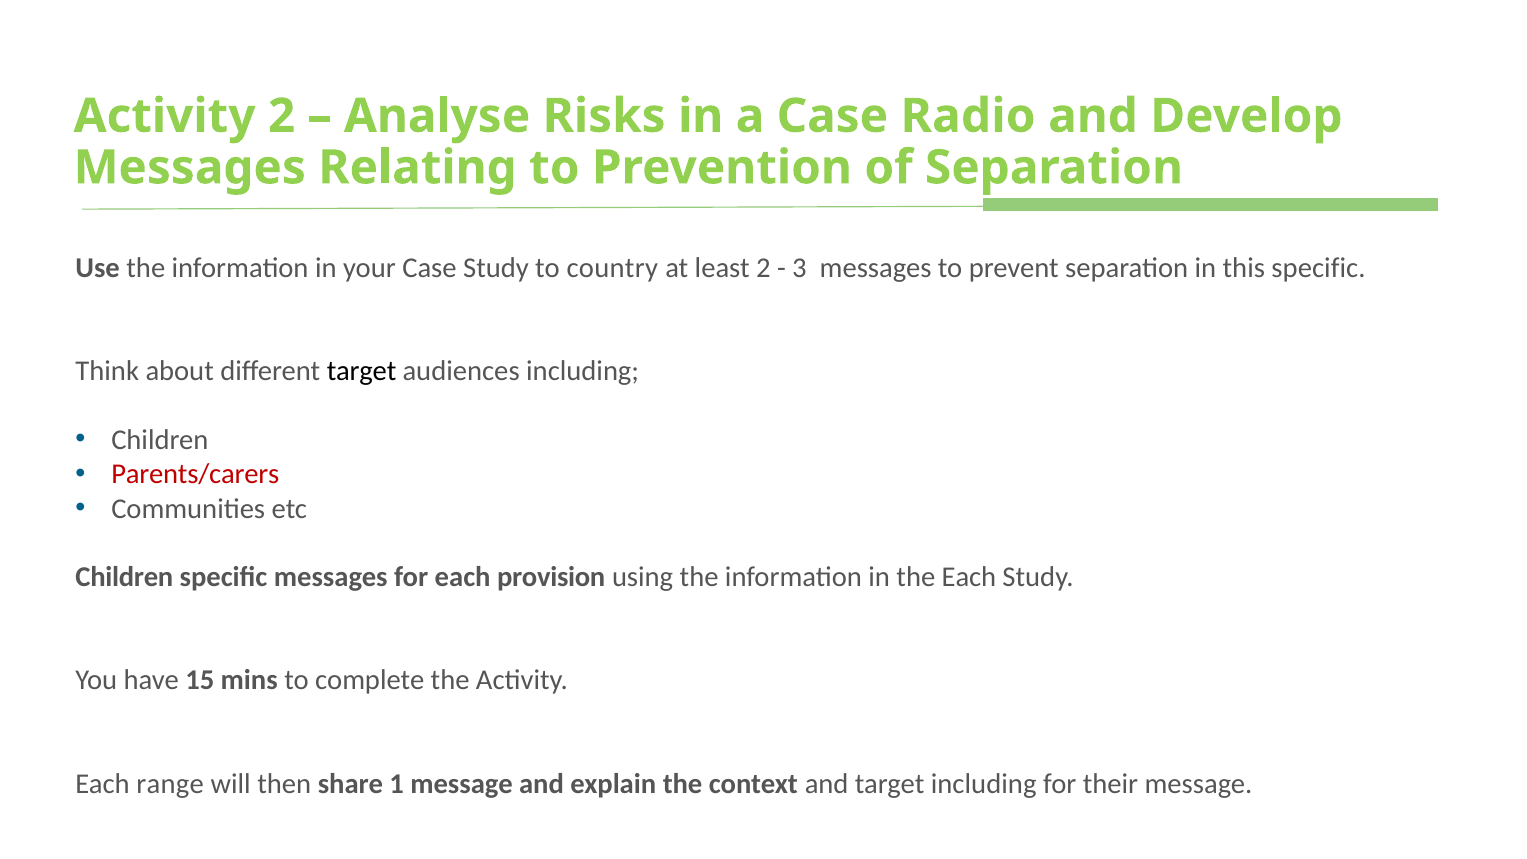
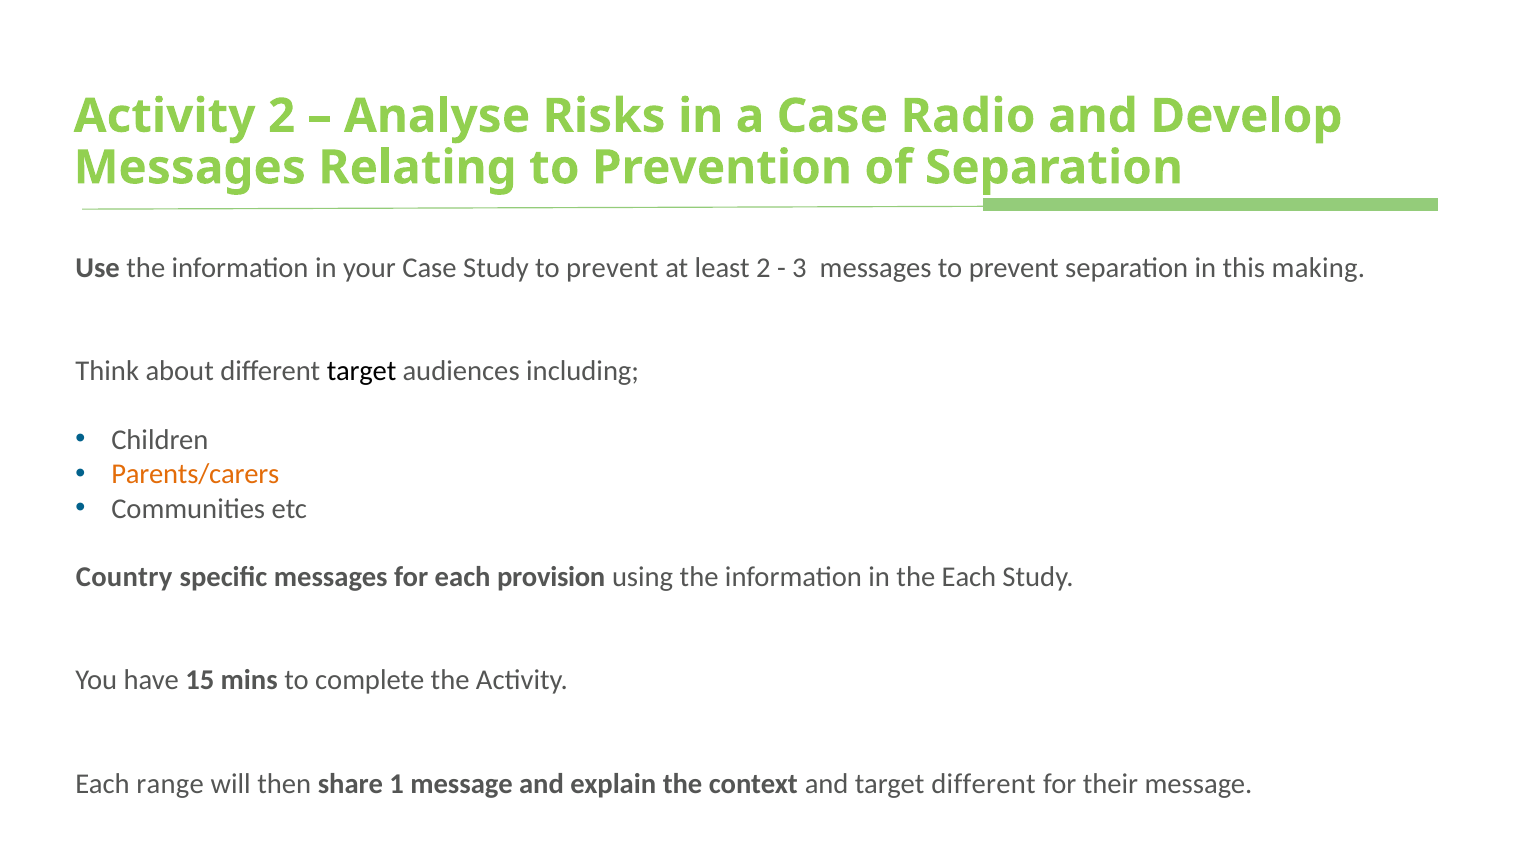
Study to country: country -> prevent (612, 268)
this specific: specific -> making (1318, 268)
Parents/carers colour: red -> orange (195, 474)
Children: Children -> Country (124, 577)
target including: including -> different (984, 784)
